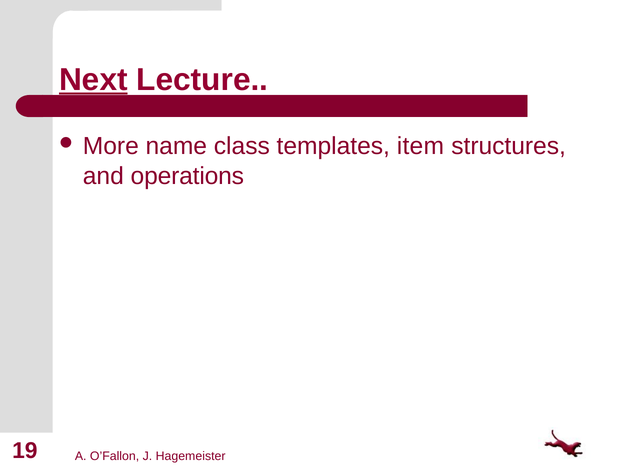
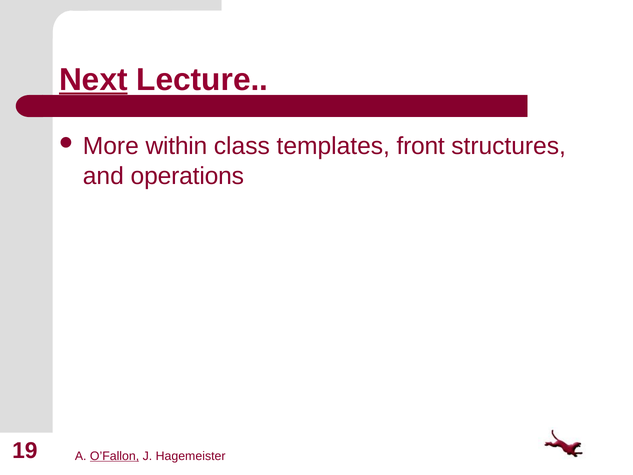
name: name -> within (176, 146)
item: item -> front (421, 146)
O’Fallon underline: none -> present (115, 456)
